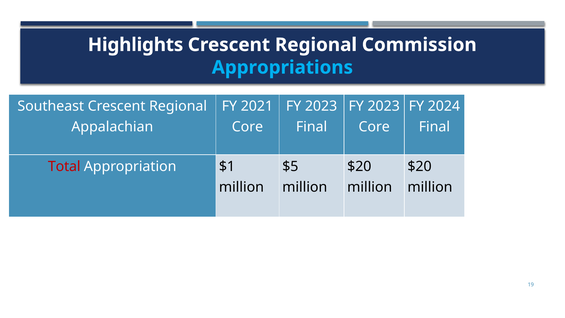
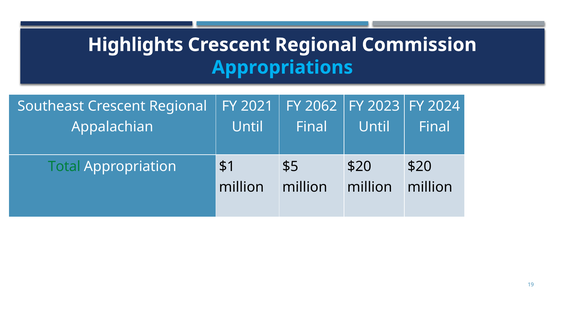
2023: 2023 -> 2062 (321, 106)
Core: Core -> Until (247, 127)
Core: Core -> Until (374, 127)
Total colour: red -> green (64, 166)
